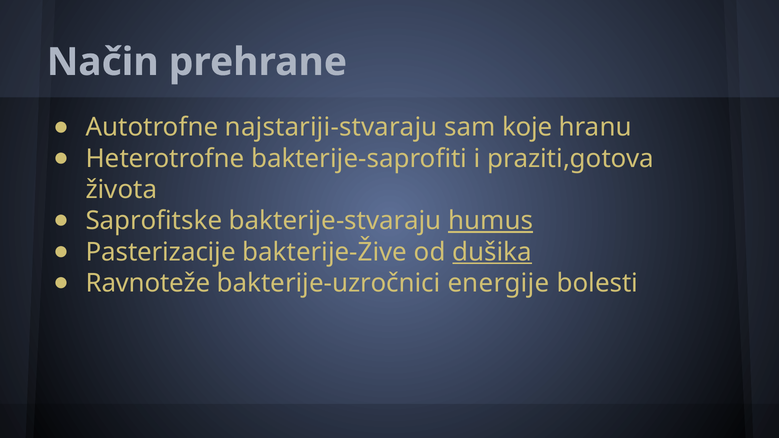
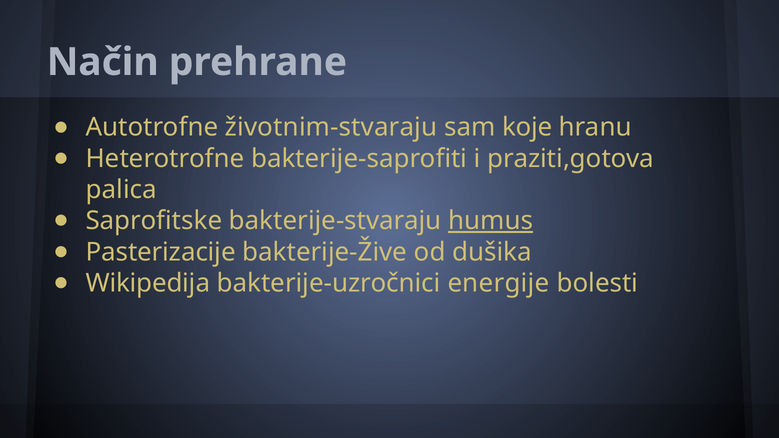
najstariji-stvaraju: najstariji-stvaraju -> životnim-stvaraju (331, 127)
života: života -> palica (121, 190)
dušika underline: present -> none (492, 252)
Ravnoteže: Ravnoteže -> Wikipedija (148, 283)
